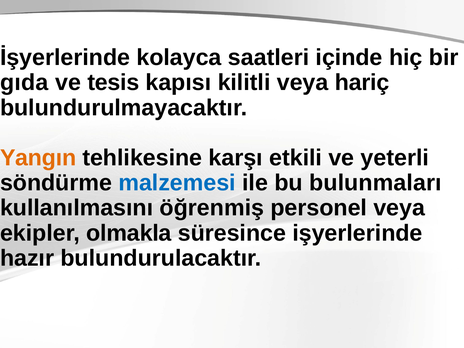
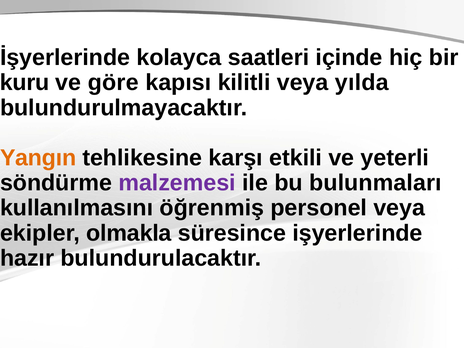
gıda: gıda -> kuru (25, 83)
tesis: tesis -> göre (113, 83)
hariç: hariç -> yılda (362, 83)
malzemesi colour: blue -> purple (177, 183)
